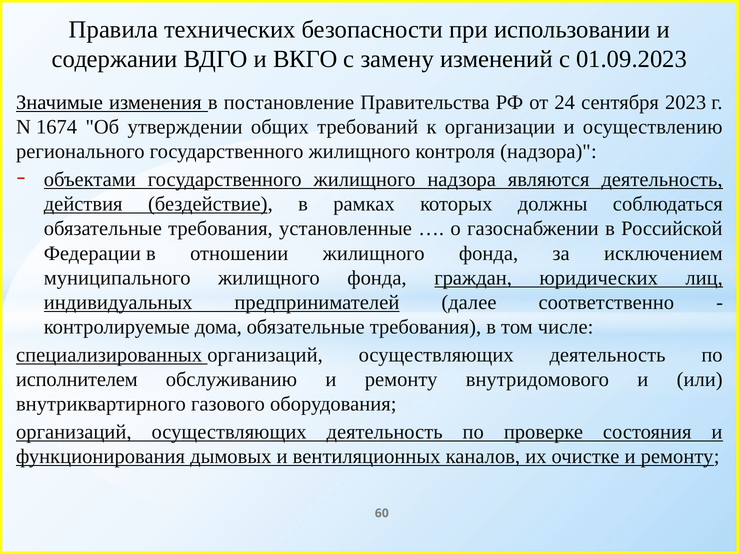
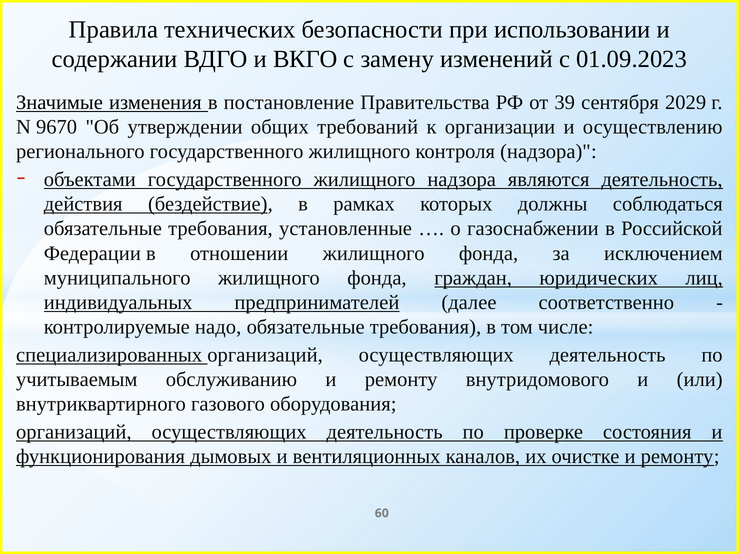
24: 24 -> 39 (565, 103)
2023: 2023 -> 2029 (686, 103)
1674: 1674 -> 9670 (57, 127)
дома: дома -> надо (218, 327)
исполнителем: исполнителем -> учитываемым (77, 380)
